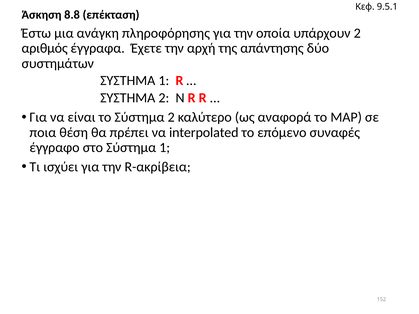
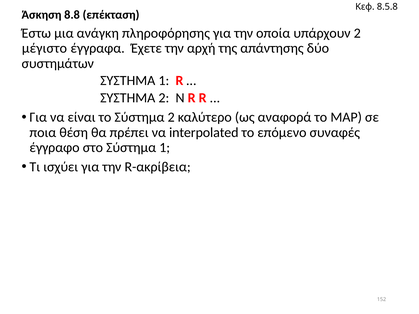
9.5.1: 9.5.1 -> 8.5.8 (387, 7)
αριθμός: αριθμός -> μέγιστο (44, 48)
